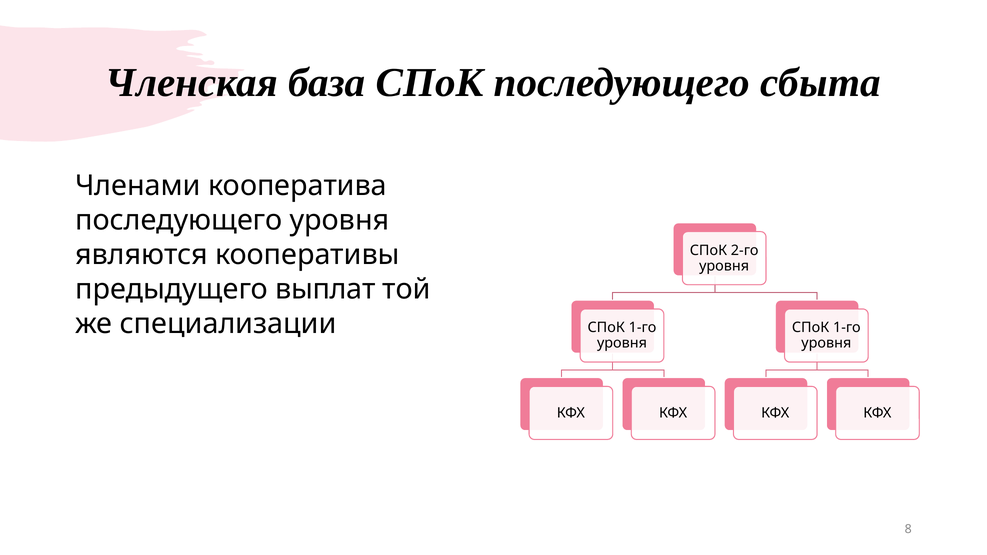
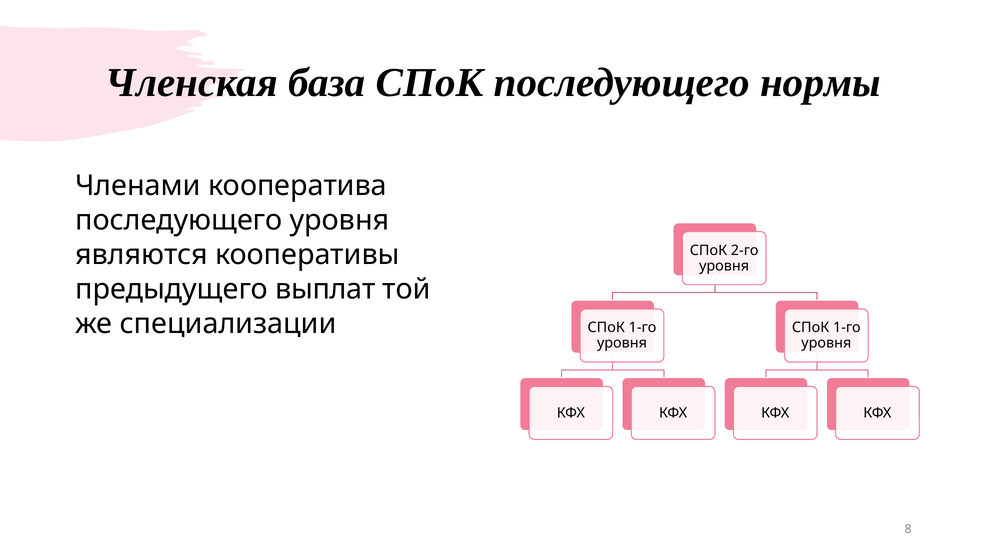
сбыта: сбыта -> нормы (820, 83)
